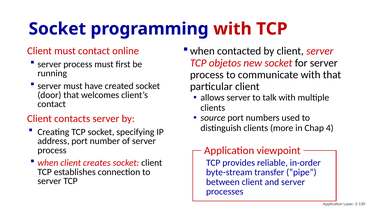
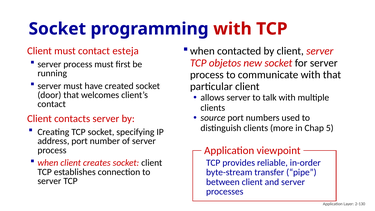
online: online -> esteja (126, 51)
4: 4 -> 5 (330, 128)
